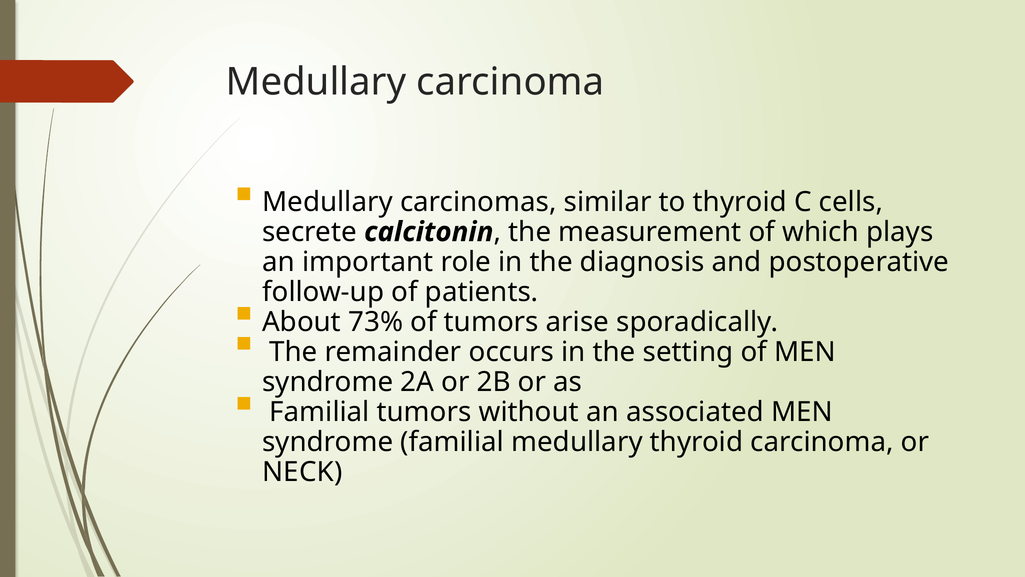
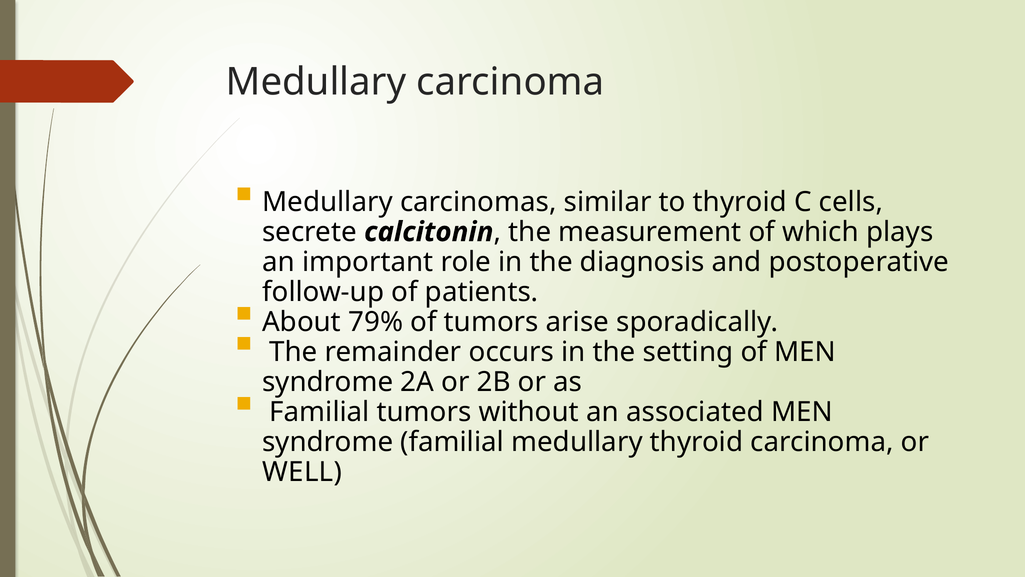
73%: 73% -> 79% (376, 322)
NECK: NECK -> WELL (302, 471)
